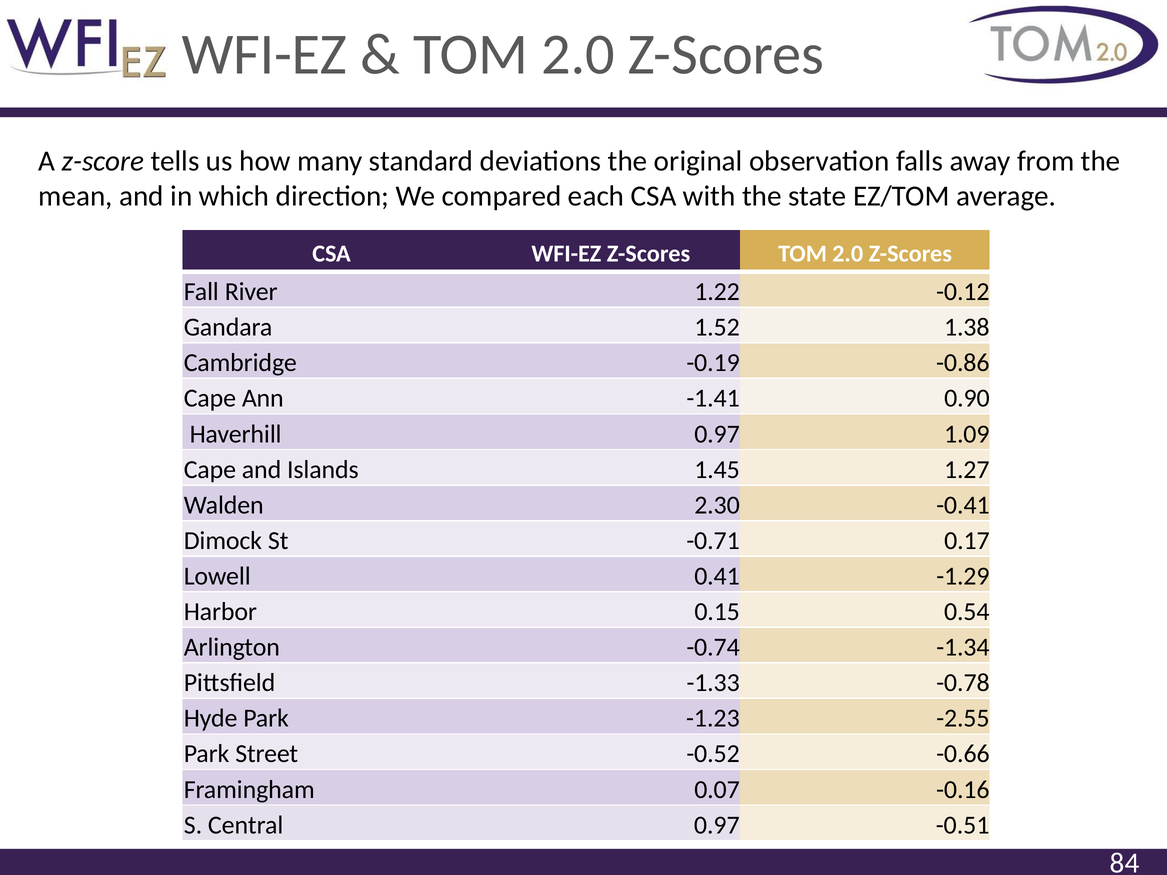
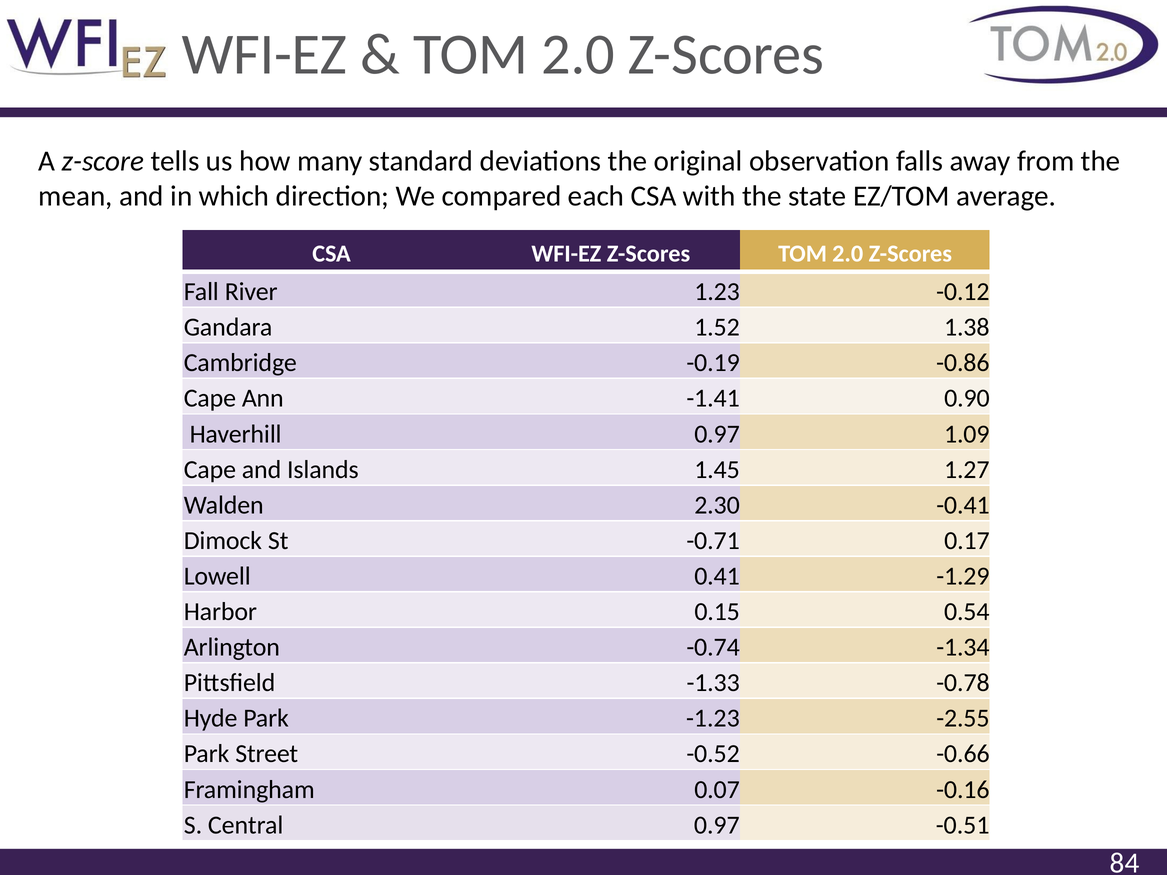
1.22: 1.22 -> 1.23 (717, 292)
